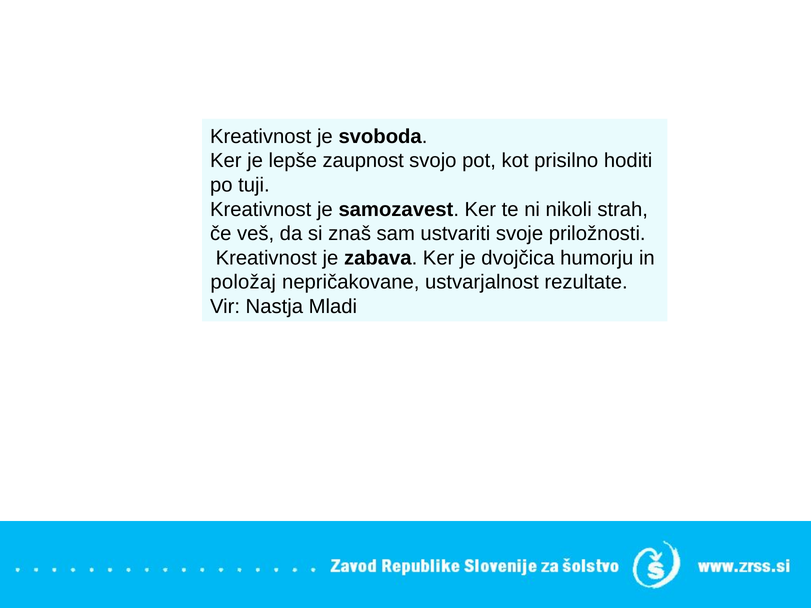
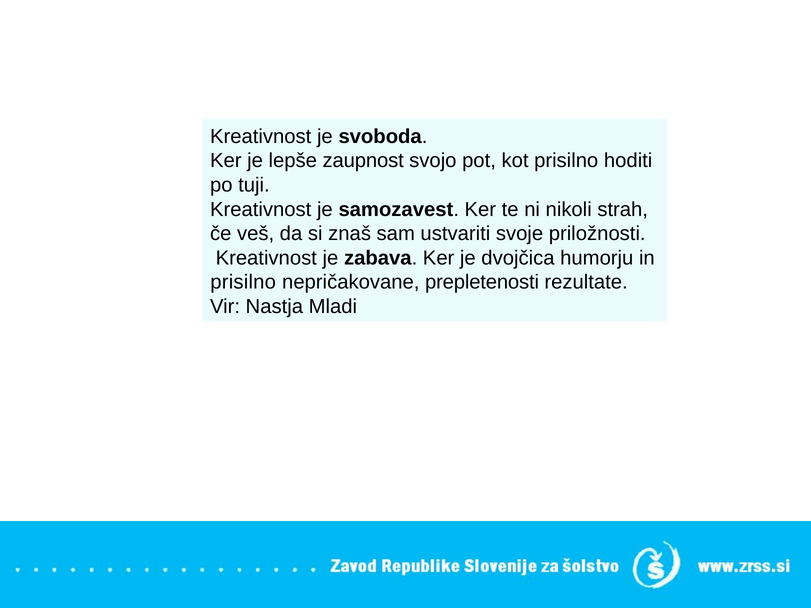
položaj: položaj -> prisilno (243, 282)
ustvarjalnost: ustvarjalnost -> prepletenosti (482, 282)
